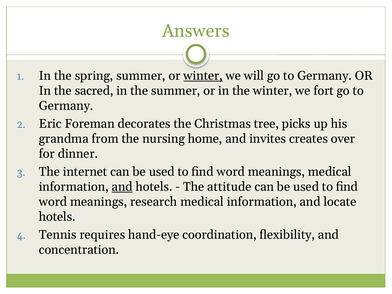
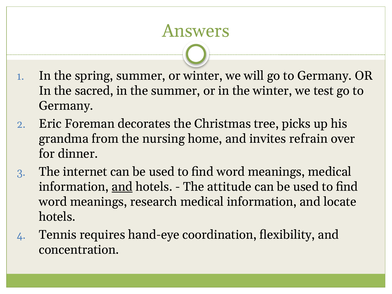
winter underline: present -> none (203, 76)
fort: fort -> test (324, 91)
creates: creates -> refrain (308, 139)
